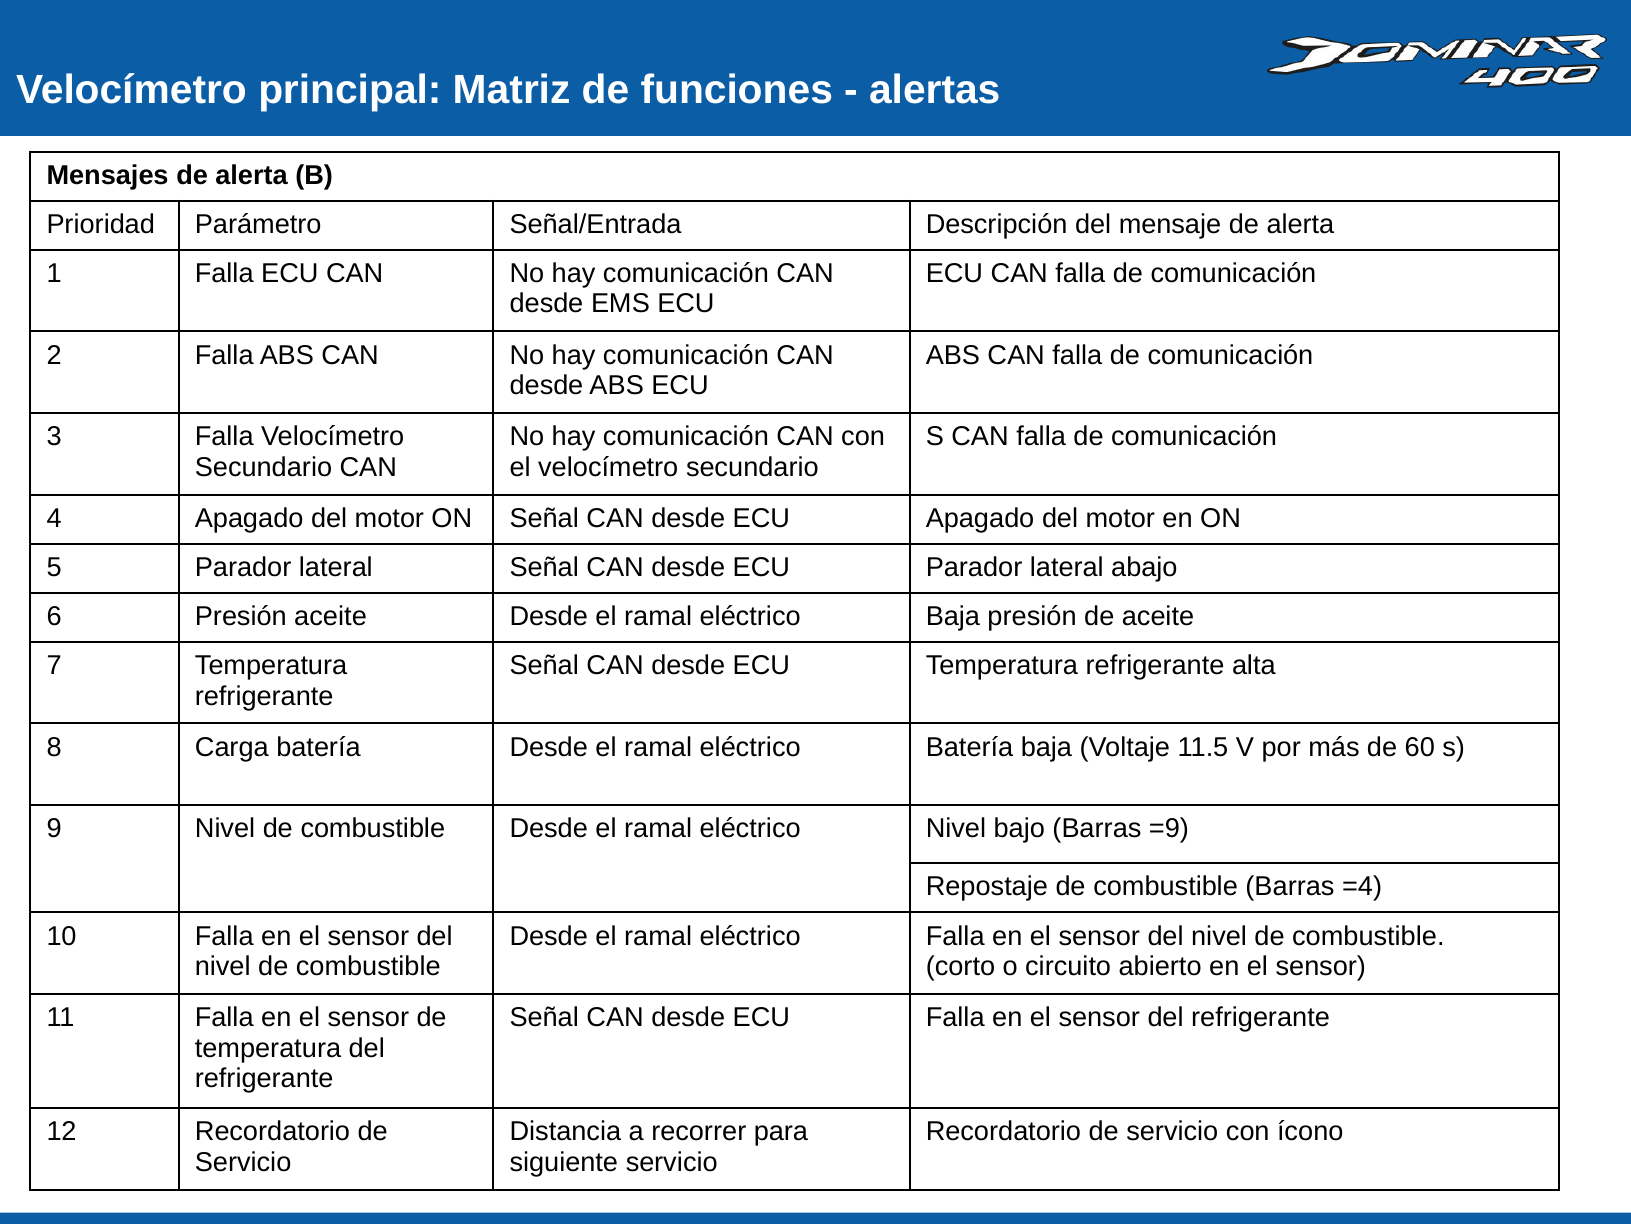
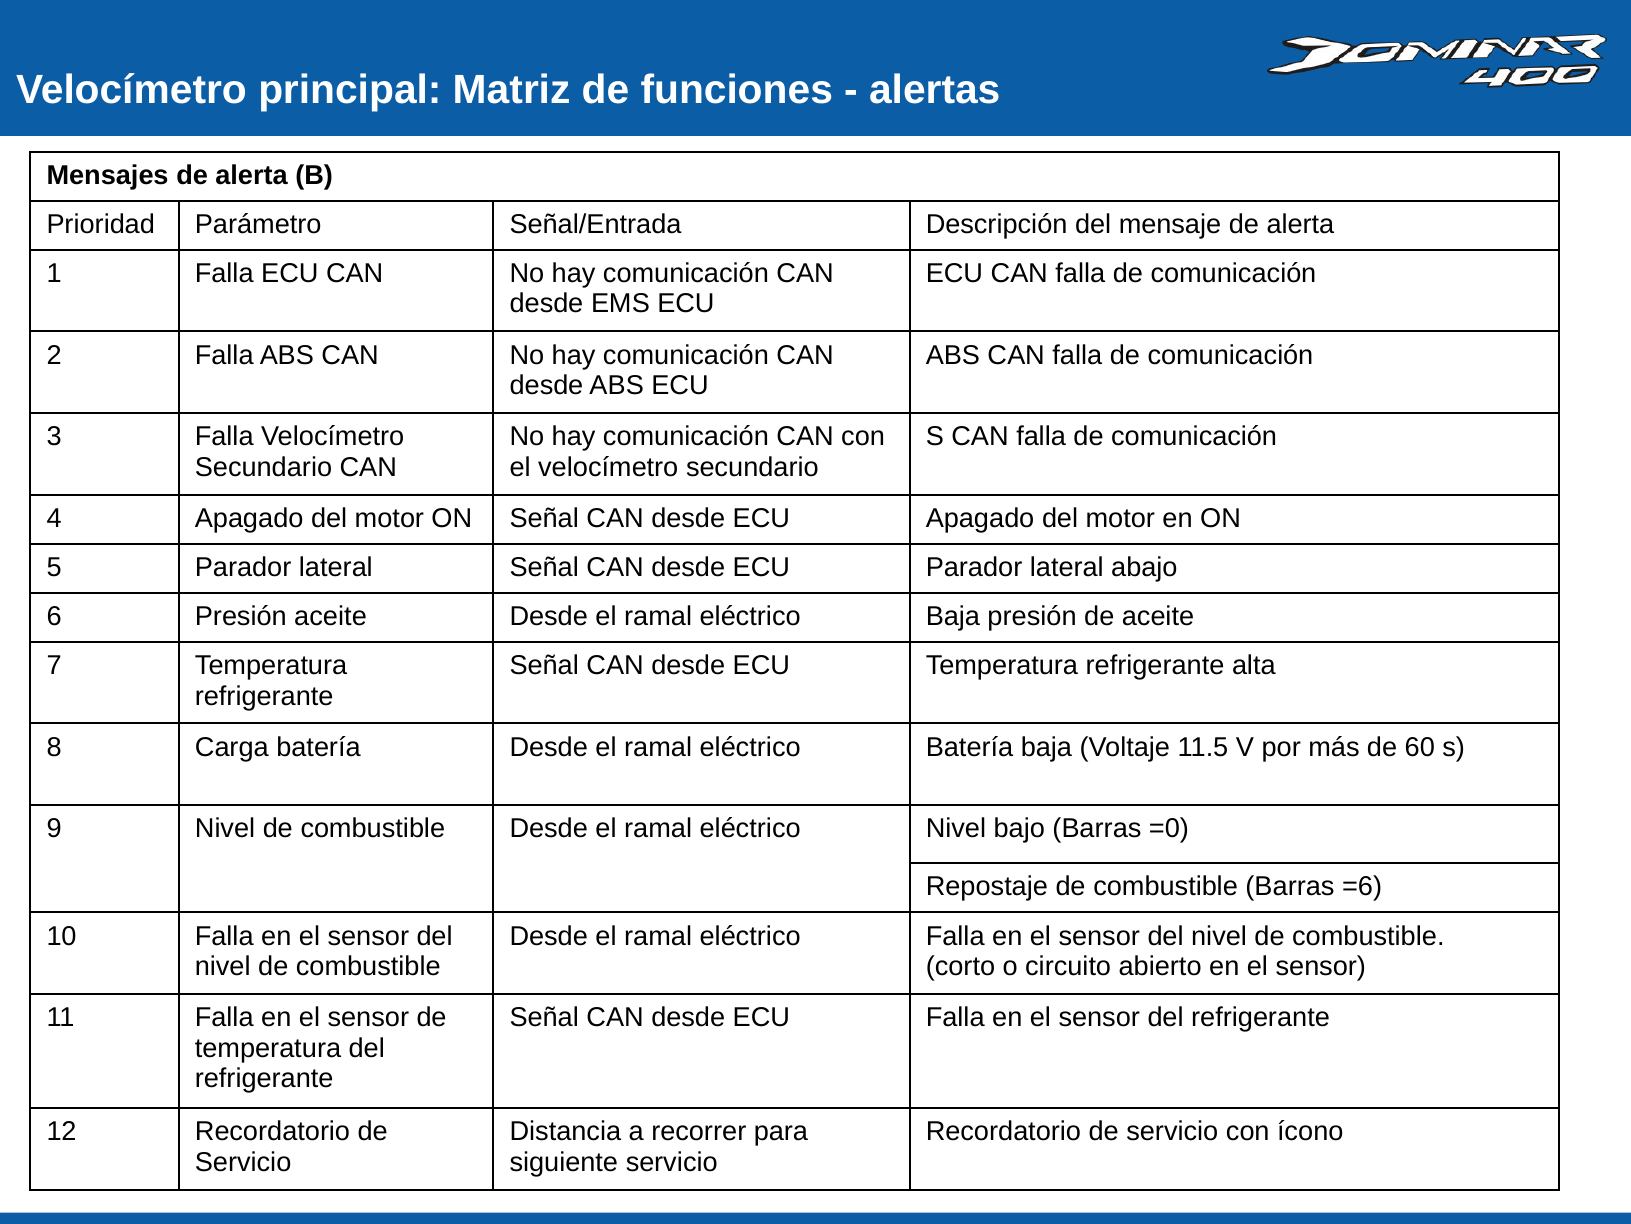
=9: =9 -> =0 (1169, 828)
=4: =4 -> =6 (1362, 886)
